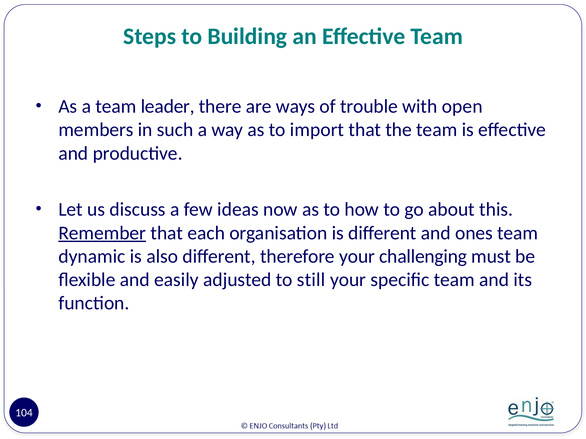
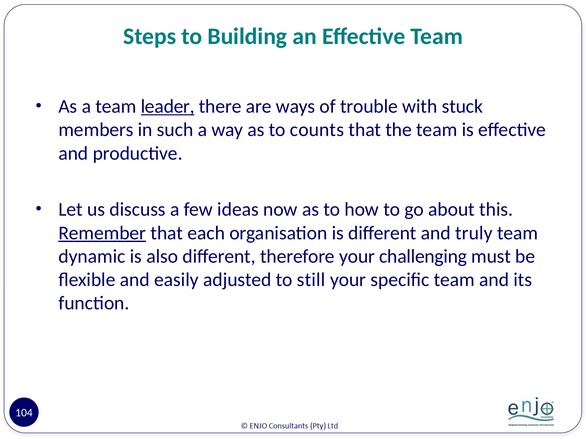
leader underline: none -> present (168, 107)
open: open -> stuck (462, 107)
import: import -> counts (317, 130)
ones: ones -> truly (474, 233)
